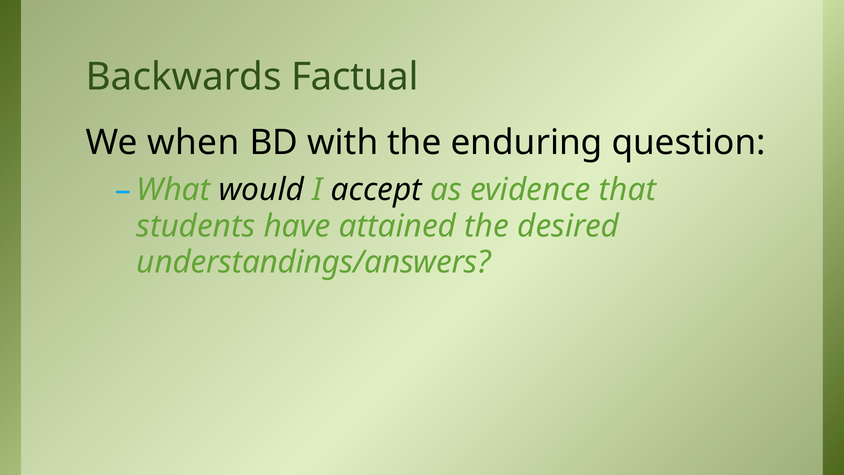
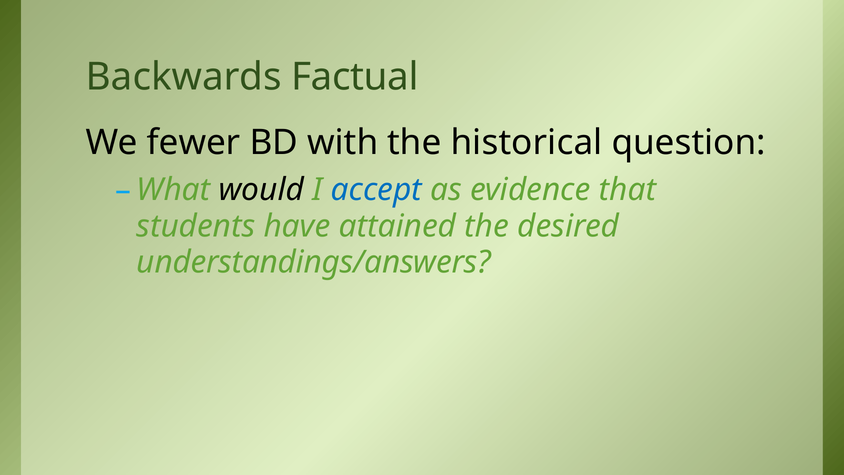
when: when -> fewer (194, 143)
enduring: enduring -> historical (527, 143)
accept colour: black -> blue (376, 190)
